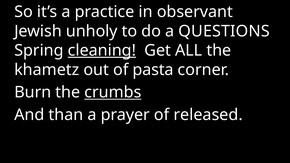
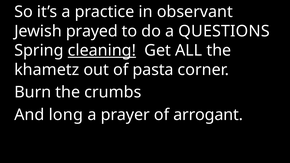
unholy: unholy -> prayed (92, 31)
crumbs underline: present -> none (113, 92)
than: than -> long (66, 115)
released: released -> arrogant (208, 115)
